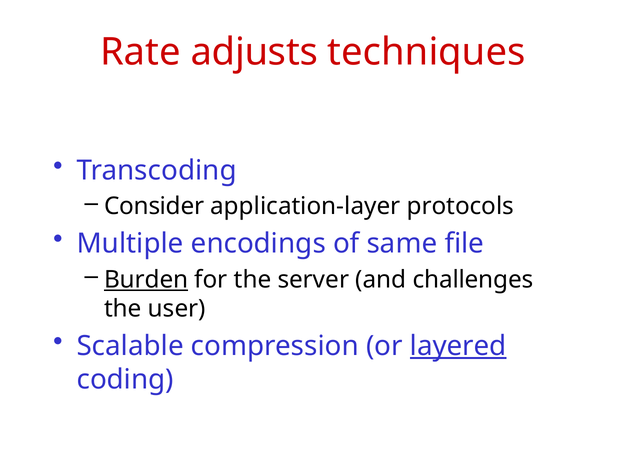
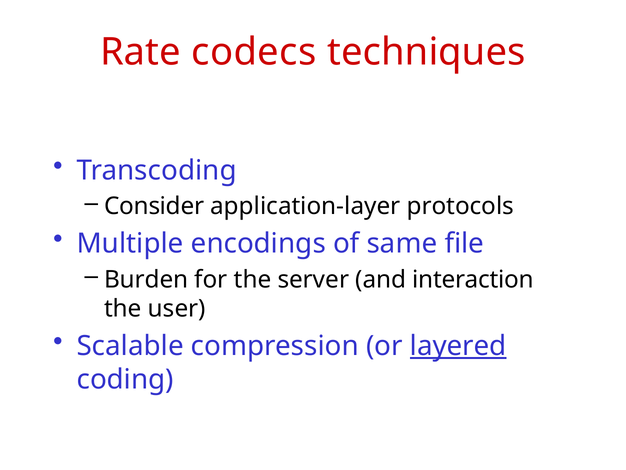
adjusts: adjusts -> codecs (254, 52)
Burden underline: present -> none (146, 279)
challenges: challenges -> interaction (473, 279)
